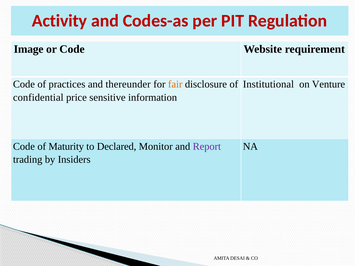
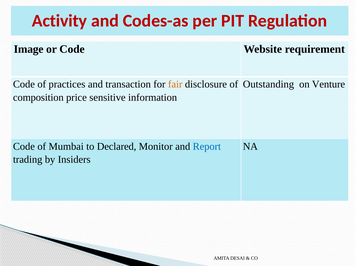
thereunder: thereunder -> transaction (128, 84)
Institutional: Institutional -> Outstanding (268, 84)
confidential: confidential -> composition (38, 98)
Maturity: Maturity -> Mumbai (66, 146)
Report colour: purple -> blue (207, 146)
